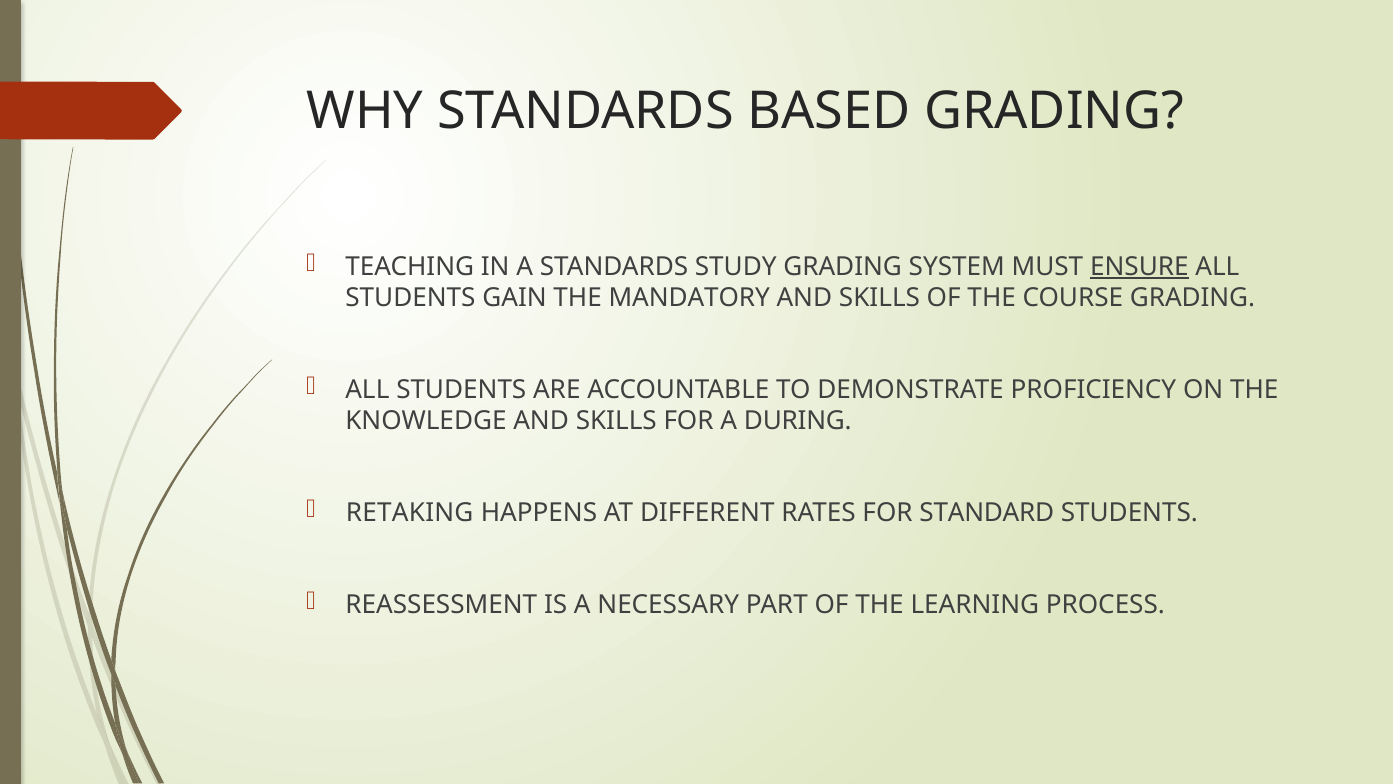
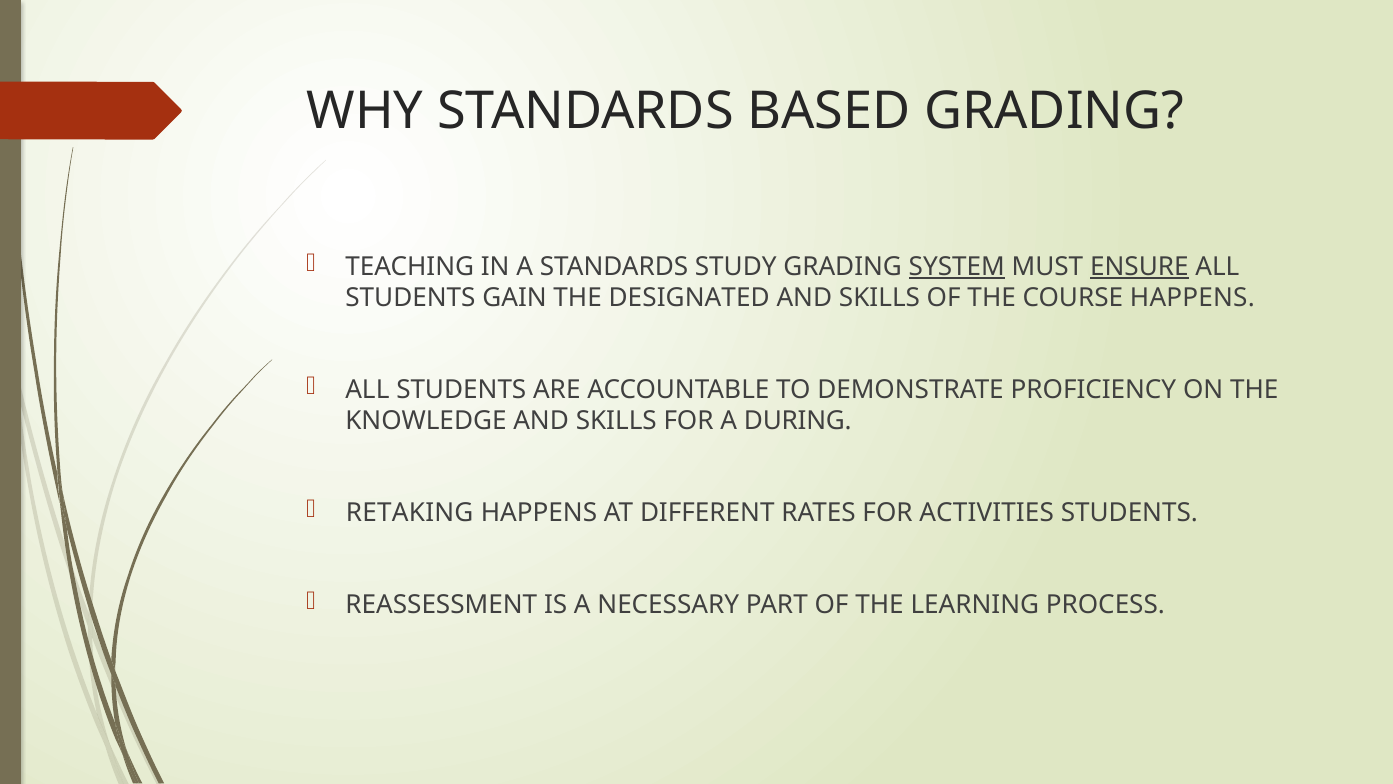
SYSTEM underline: none -> present (957, 267)
MANDATORY: MANDATORY -> DESIGNATED (689, 298)
COURSE GRADING: GRADING -> HAPPENS (1192, 298)
STANDARD: STANDARD -> ACTIVITIES (987, 513)
